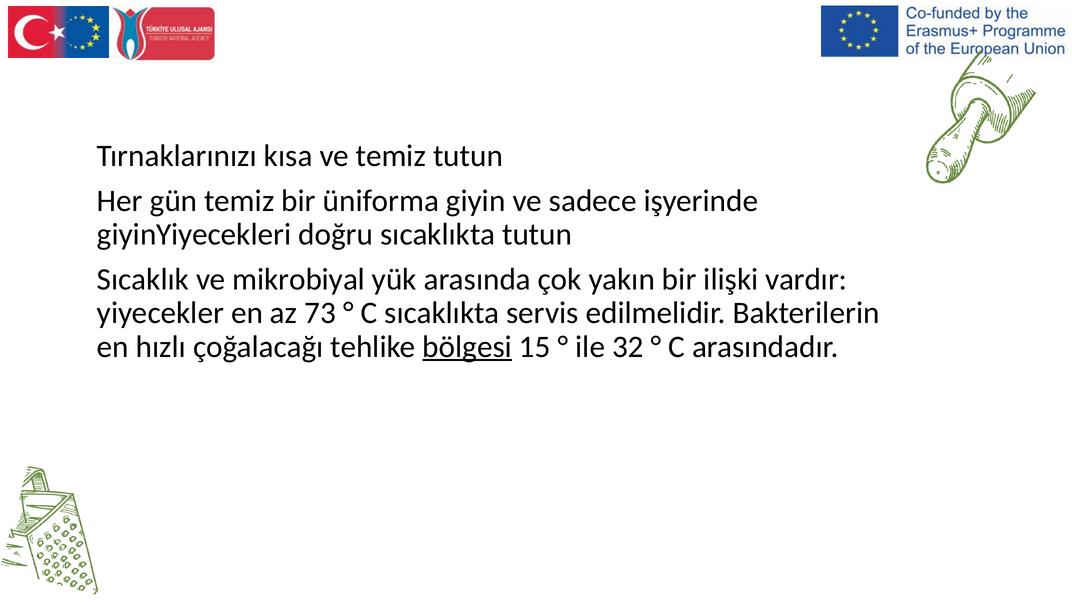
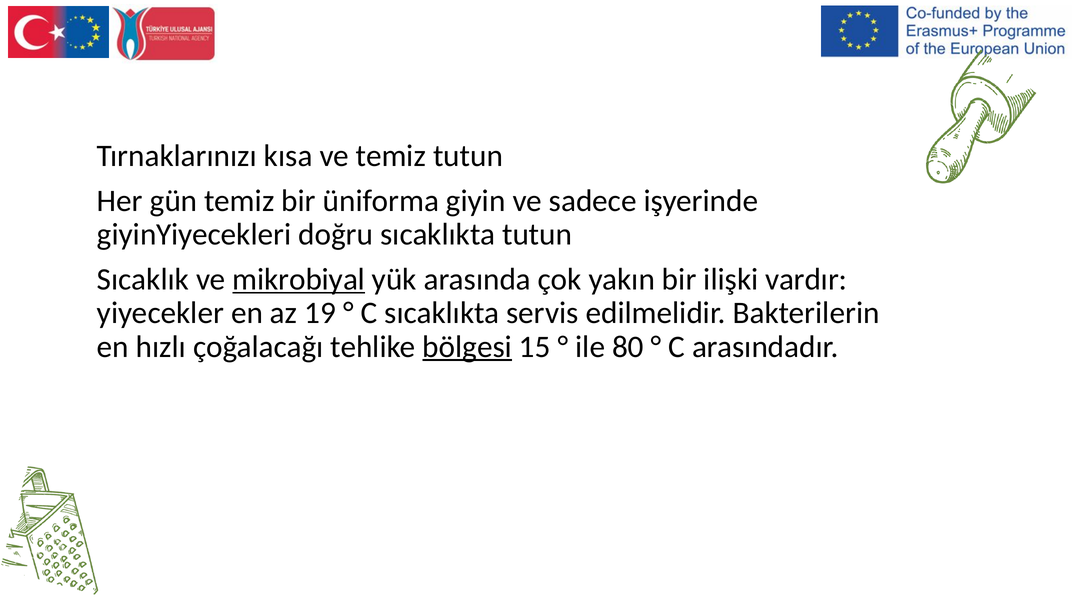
mikrobiyal underline: none -> present (299, 279)
73: 73 -> 19 (320, 313)
32: 32 -> 80 (628, 347)
